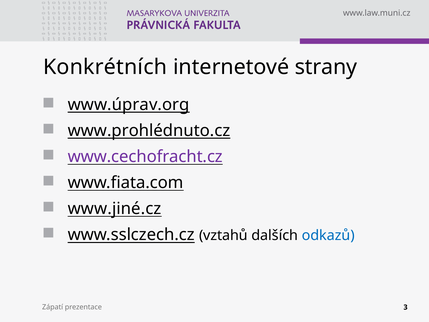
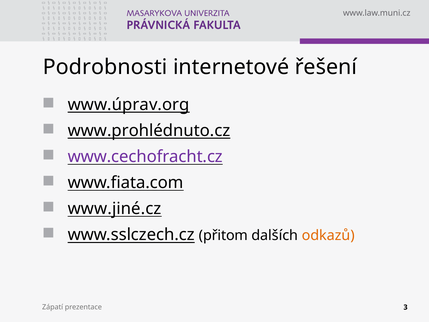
Konkrétních: Konkrétních -> Podrobnosti (105, 67)
strany: strany -> řešení (326, 67)
vztahů: vztahů -> přitom (223, 235)
odkazů colour: blue -> orange (328, 235)
